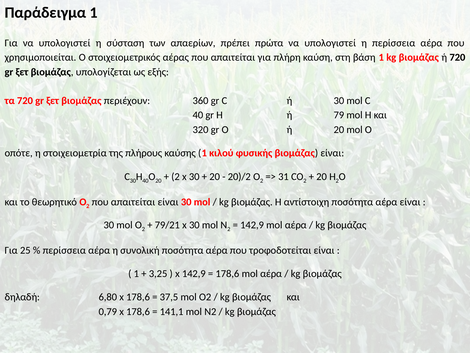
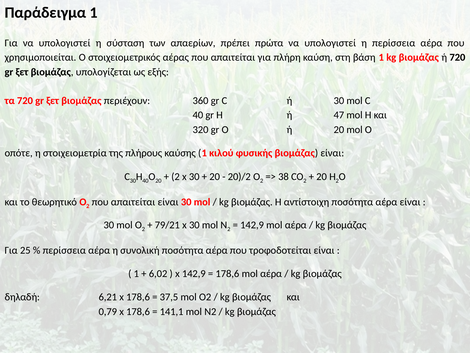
79: 79 -> 47 (339, 115)
31: 31 -> 38 (283, 177)
3,25: 3,25 -> 6,02 (158, 273)
6,80: 6,80 -> 6,21 (108, 297)
